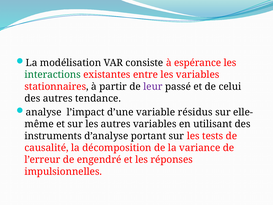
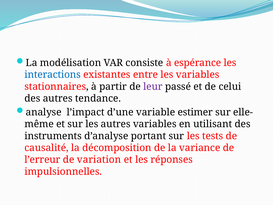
interactions colour: green -> blue (53, 75)
résidus: résidus -> estimer (195, 112)
engendré: engendré -> variation (99, 160)
